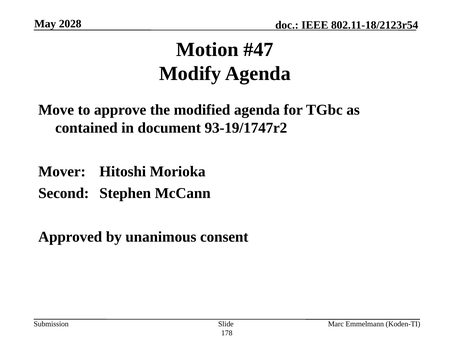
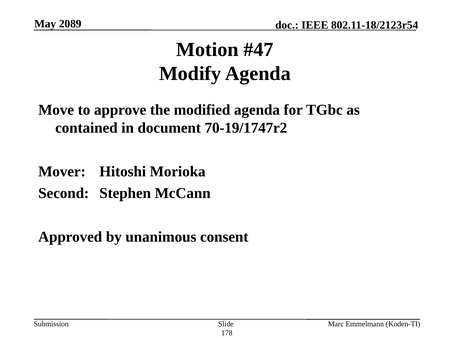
2028: 2028 -> 2089 (70, 24)
93-19/1747r2: 93-19/1747r2 -> 70-19/1747r2 (246, 128)
